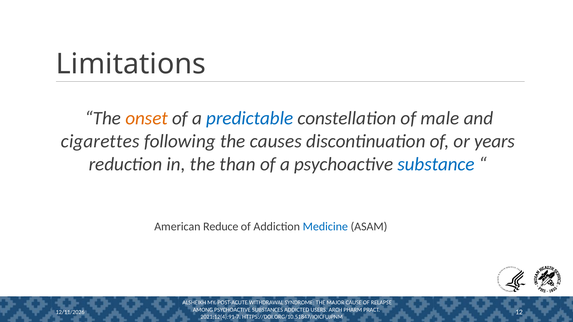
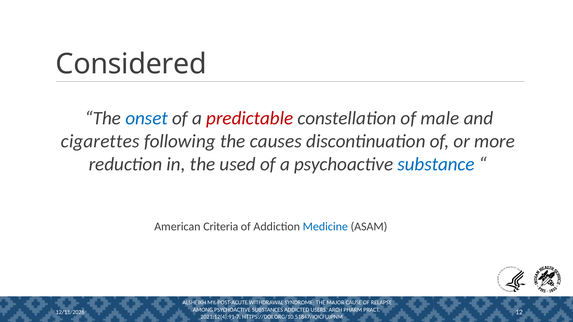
Limitations: Limitations -> Considered (131, 64)
onset colour: orange -> blue (147, 118)
predictable colour: blue -> red (250, 118)
years: years -> more (495, 141)
than: than -> used (238, 164)
Reduce: Reduce -> Criteria (221, 227)
